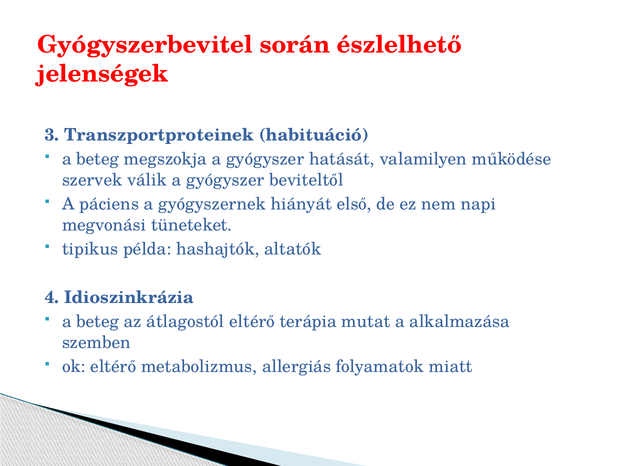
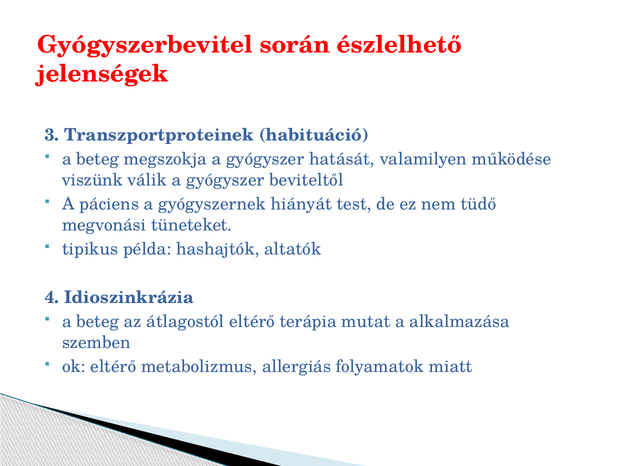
szervek: szervek -> viszünk (92, 180)
első: első -> test (354, 204)
napi: napi -> tüdő (479, 204)
